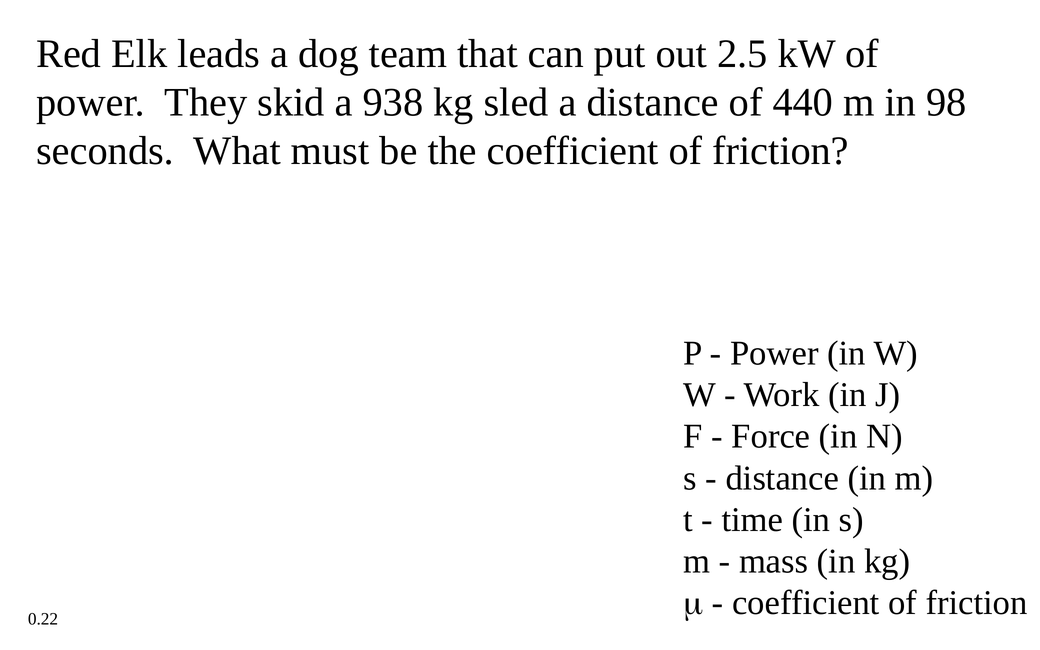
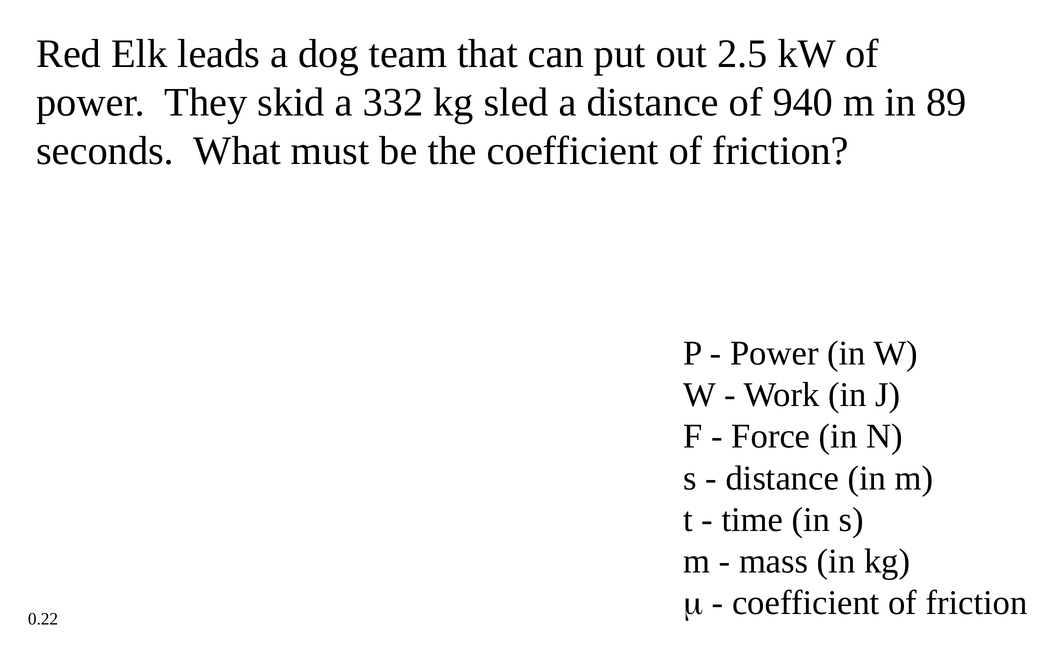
938: 938 -> 332 (393, 102)
440: 440 -> 940 (803, 102)
98: 98 -> 89 (946, 102)
